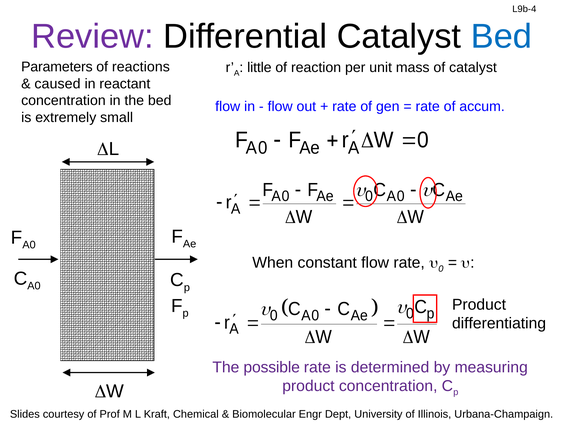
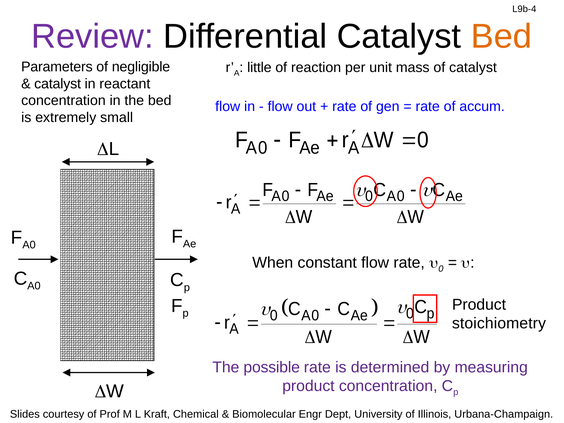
Bed colour: blue -> orange (501, 36)
reactions: reactions -> negligible (141, 67)
caused: caused -> catalyst (58, 84)
differentiating: differentiating -> stoichiometry (499, 323)
